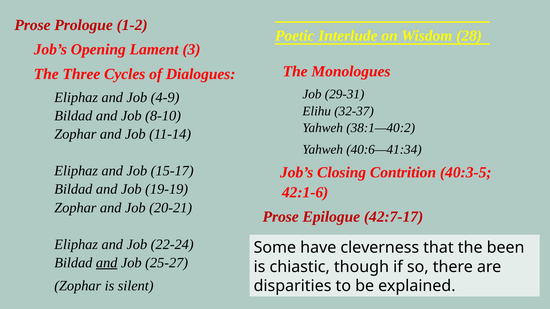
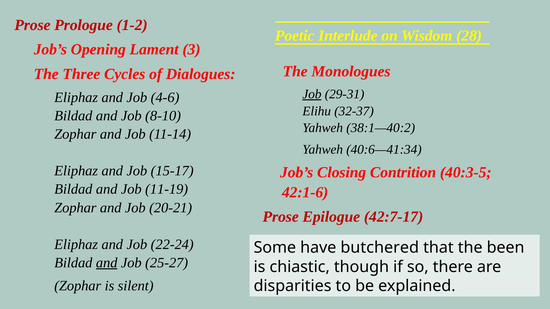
Job underline: none -> present (312, 94)
4-9: 4-9 -> 4-6 (165, 98)
19-19: 19-19 -> 11-19 (167, 190)
cleverness: cleverness -> butchered (380, 248)
